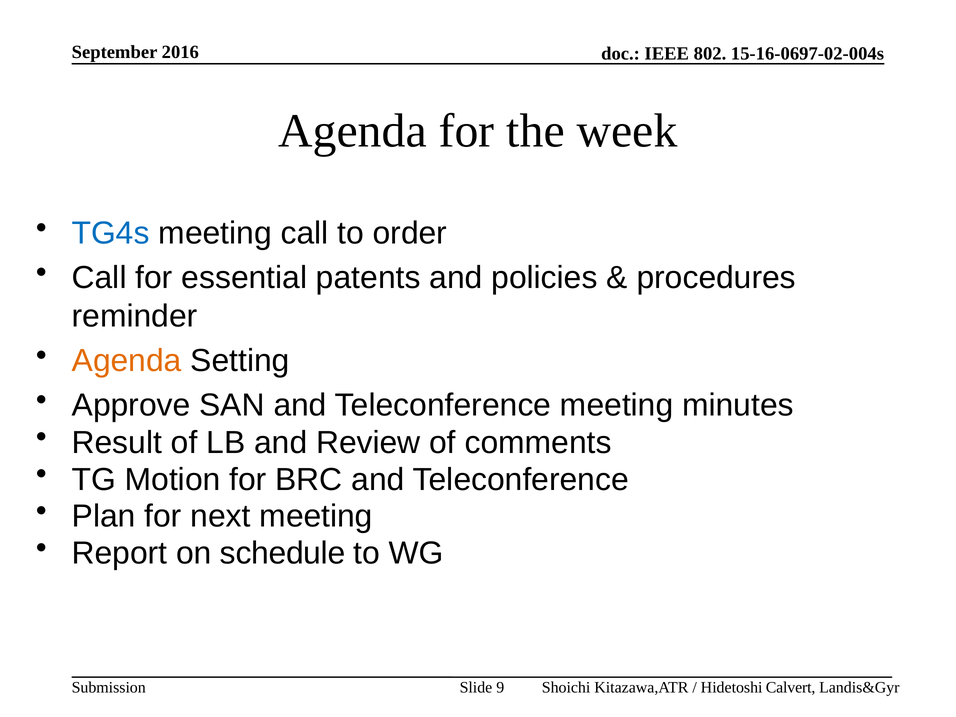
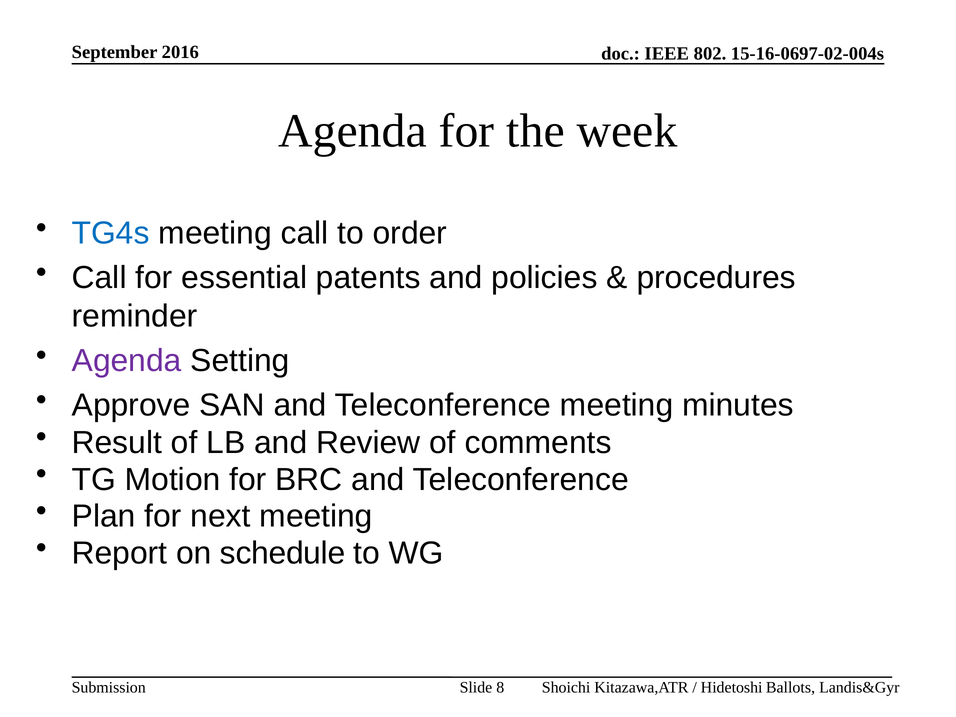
Agenda colour: orange -> purple (127, 361)
9: 9 -> 8 (500, 688)
Calvert: Calvert -> Ballots (791, 688)
